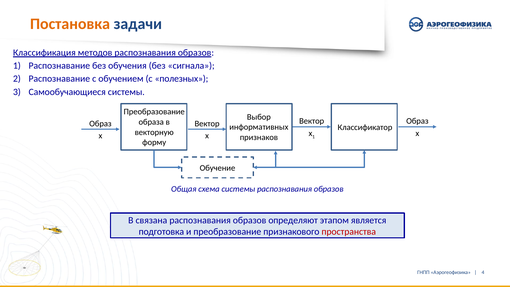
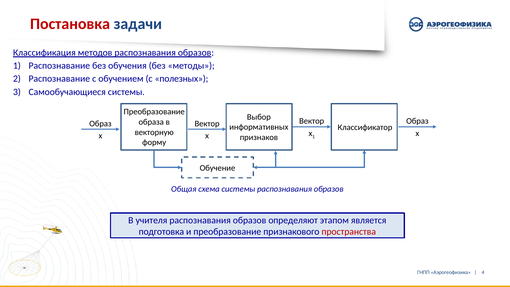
Постановка colour: orange -> red (70, 24)
сигнала: сигнала -> методы (191, 66)
связана: связана -> учителя (151, 220)
